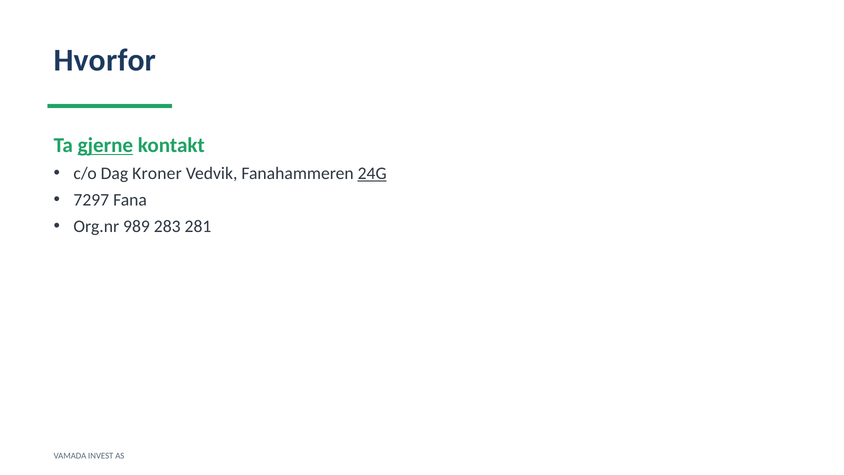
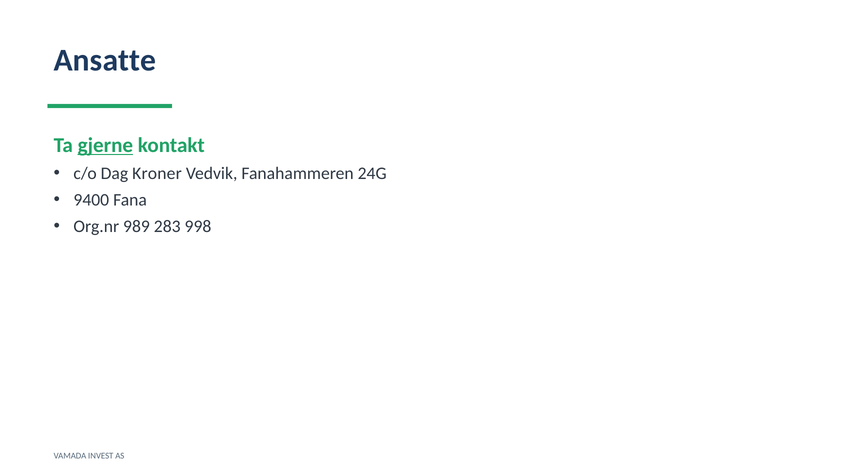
Hvorfor: Hvorfor -> Ansatte (105, 60)
24G underline: present -> none (372, 174)
7297: 7297 -> 9400 (91, 200)
281: 281 -> 998 (198, 226)
